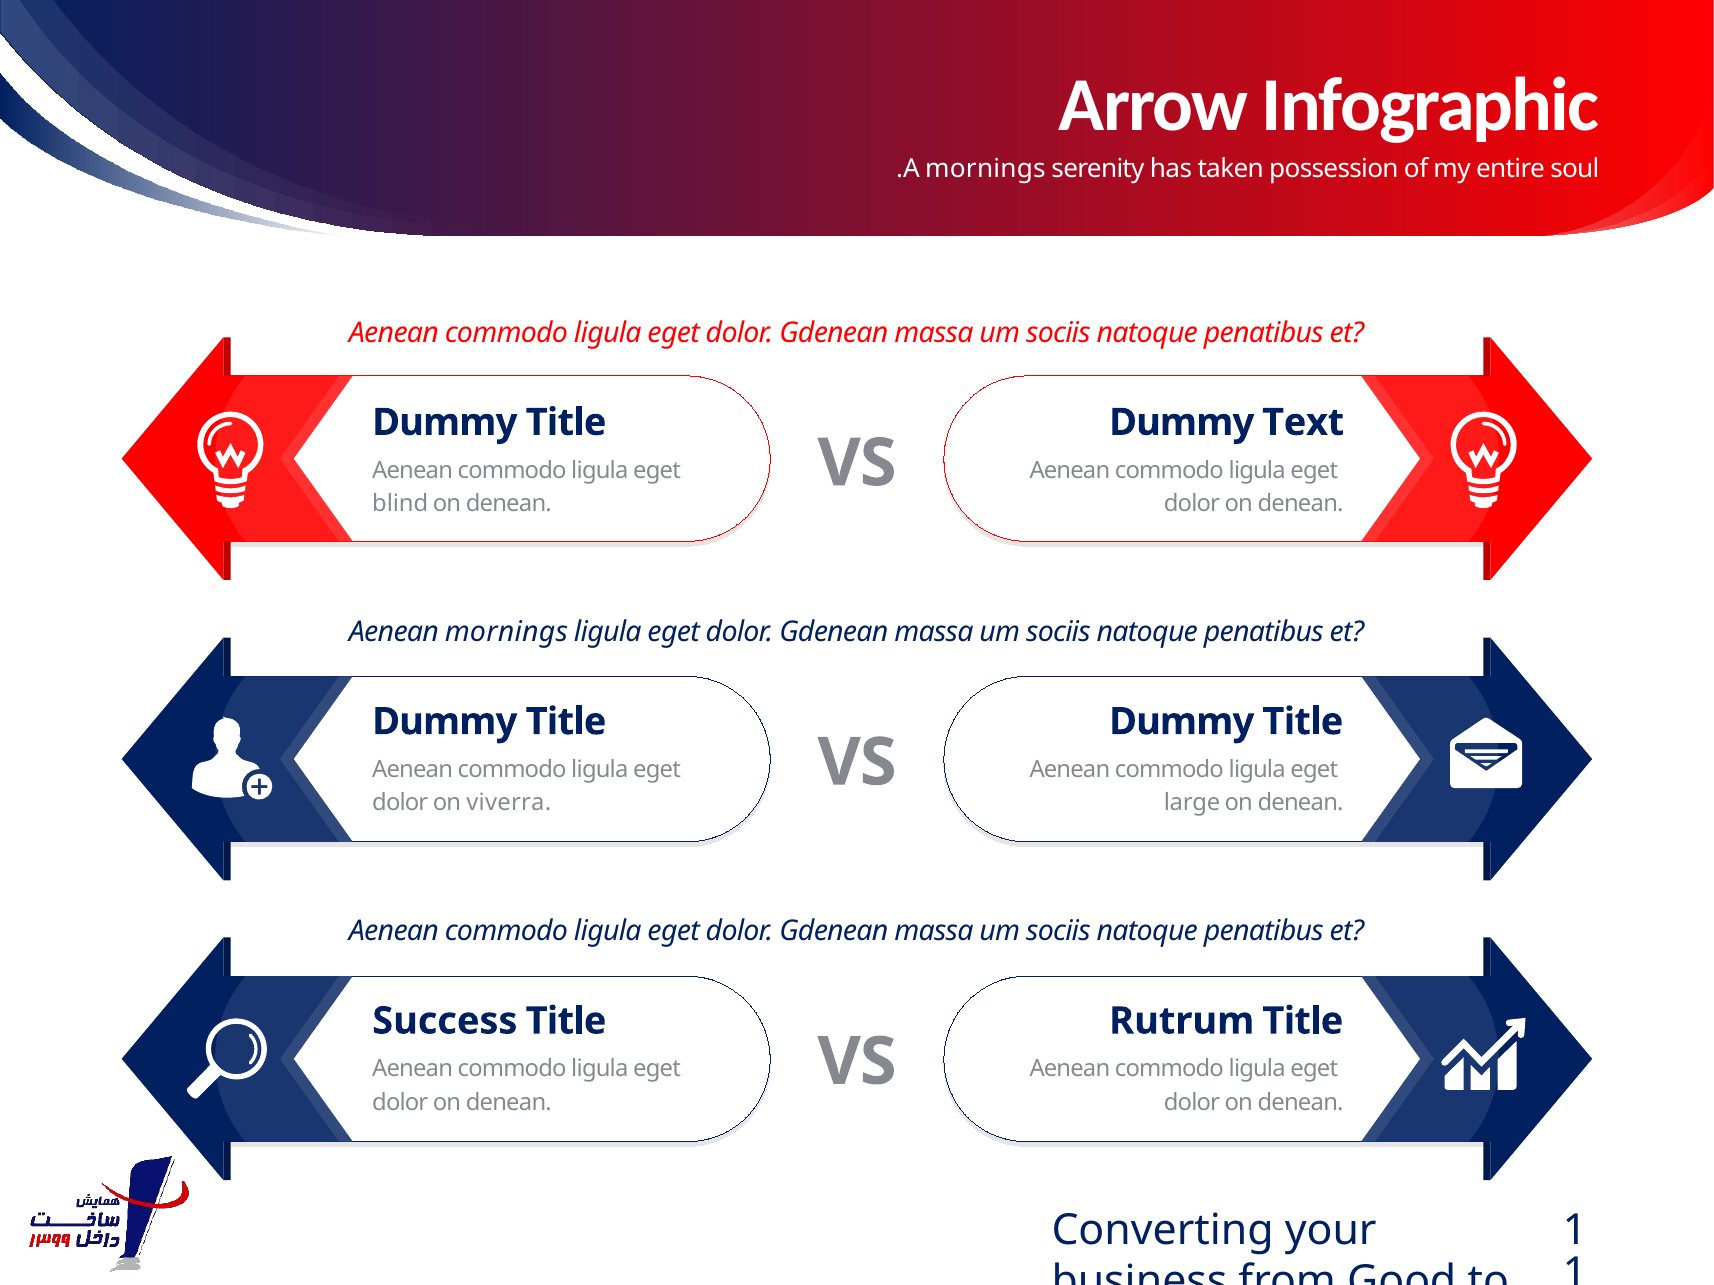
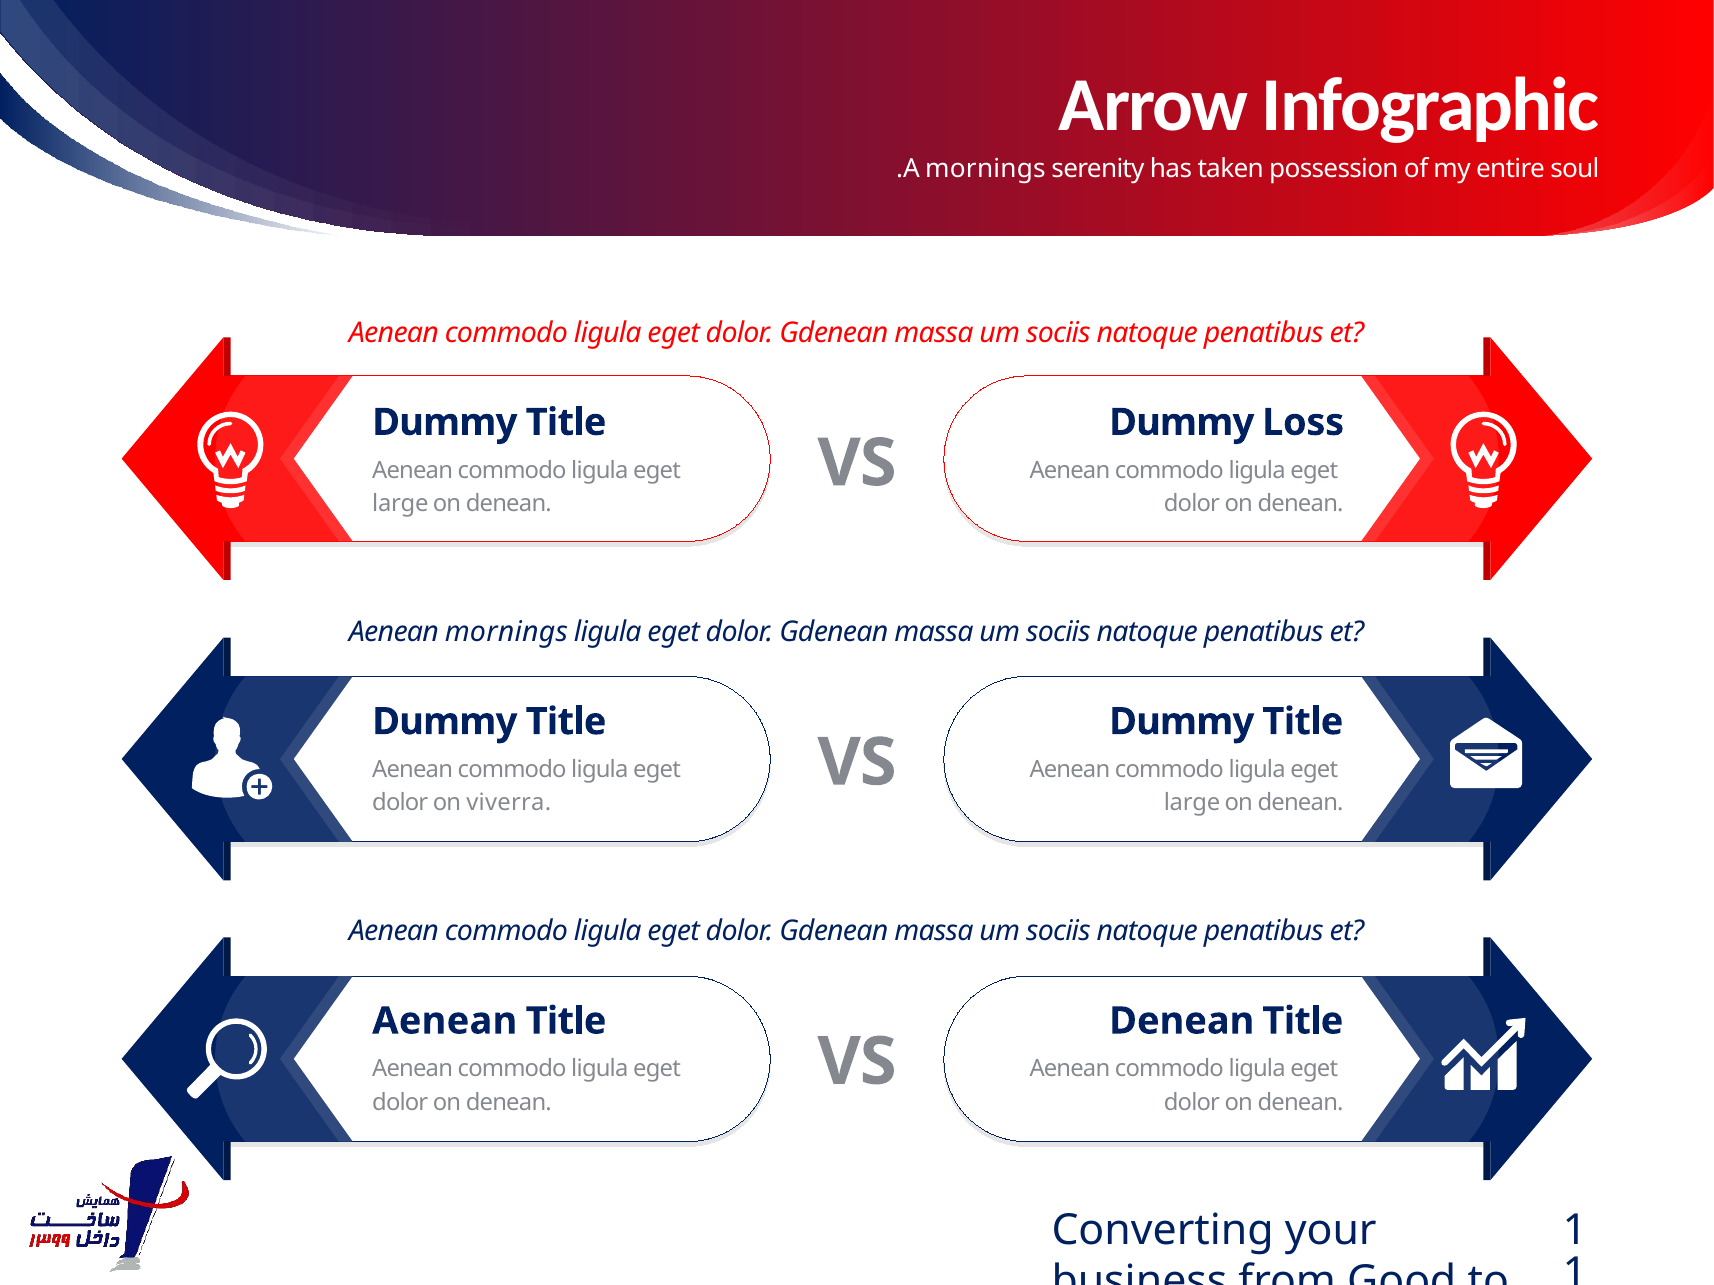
Text: Text -> Loss (1303, 423)
blind: blind -> large (400, 504)
Success: Success -> Aenean (445, 1021)
Rutrum: Rutrum -> Denean (1182, 1021)
